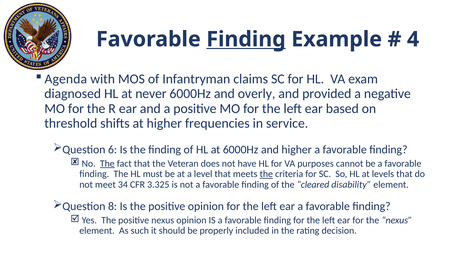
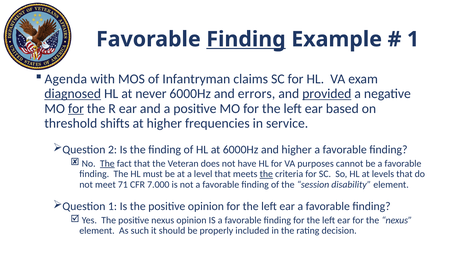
4: 4 -> 1 (413, 39)
diagnosed underline: none -> present (73, 94)
overly: overly -> errors (257, 94)
provided underline: none -> present (327, 94)
for underline: none -> present (76, 108)
6: 6 -> 2 (113, 149)
34: 34 -> 71 (123, 184)
3.325: 3.325 -> 7.000 (158, 184)
cleared: cleared -> session (313, 184)
Question 8: 8 -> 1 (113, 206)
